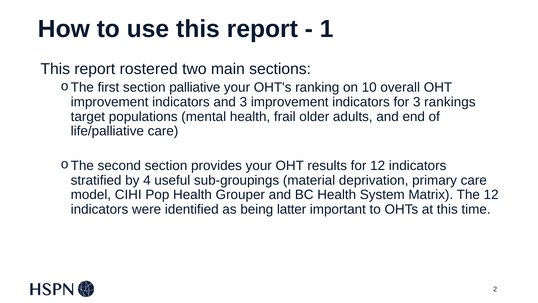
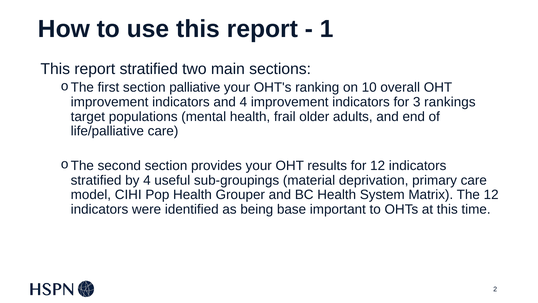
report rostered: rostered -> stratified (149, 69)
and 3: 3 -> 4 (243, 102)
latter: latter -> base (292, 209)
